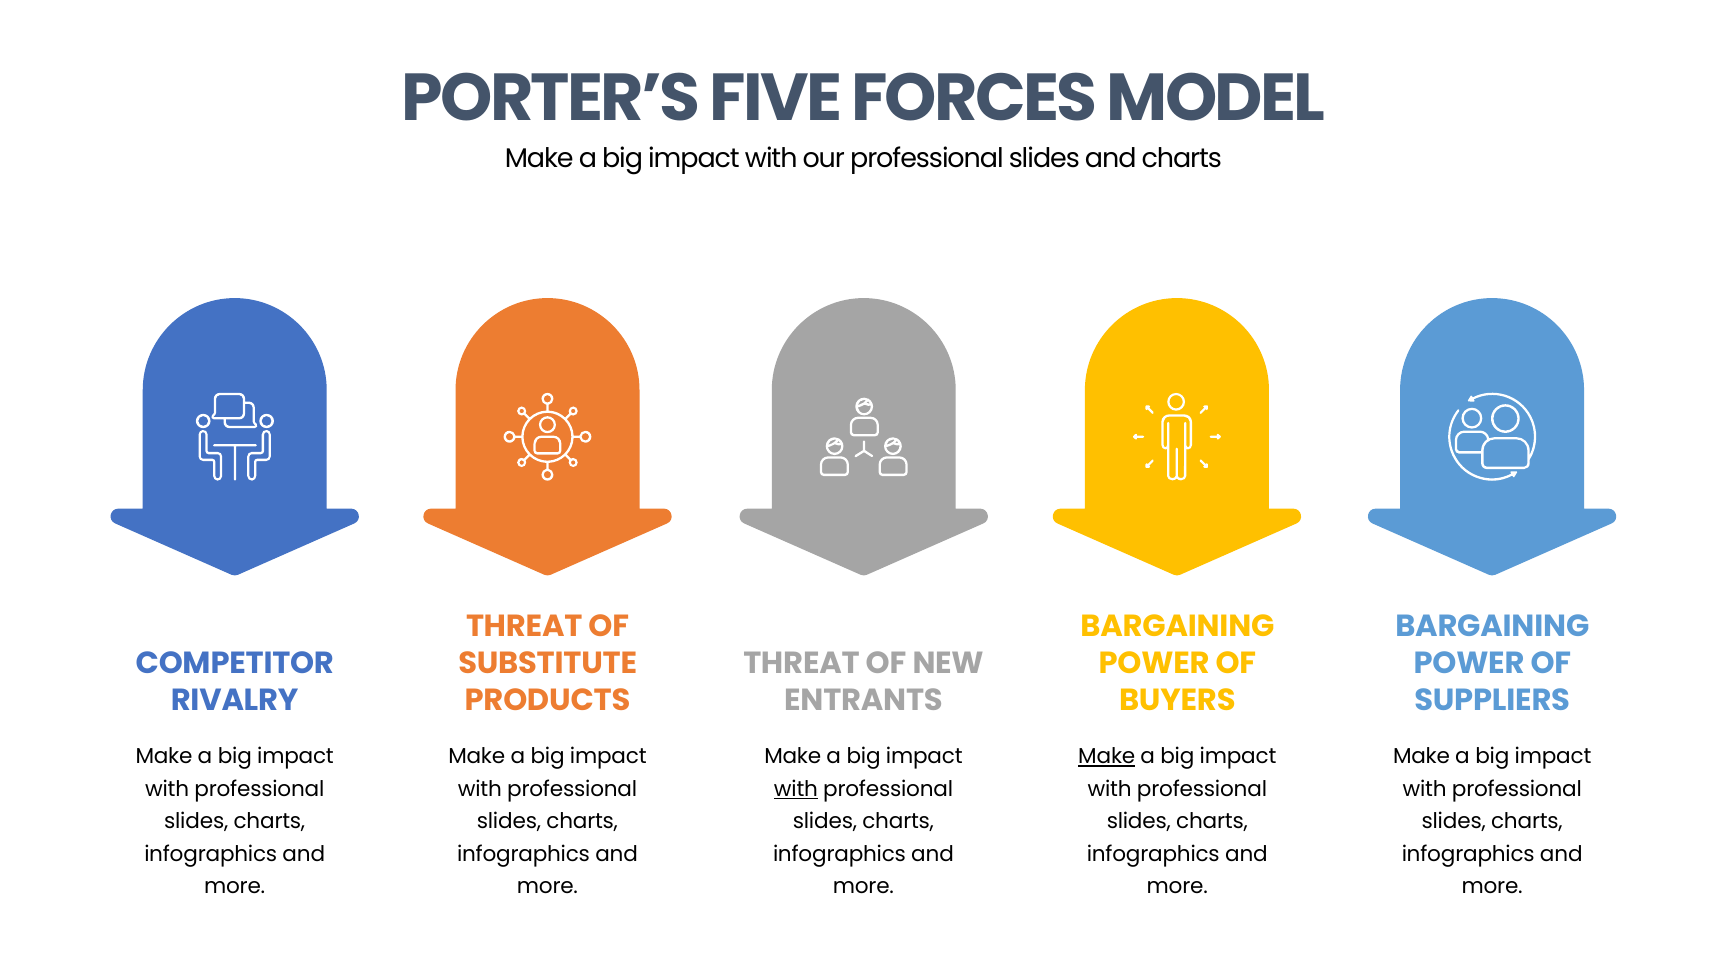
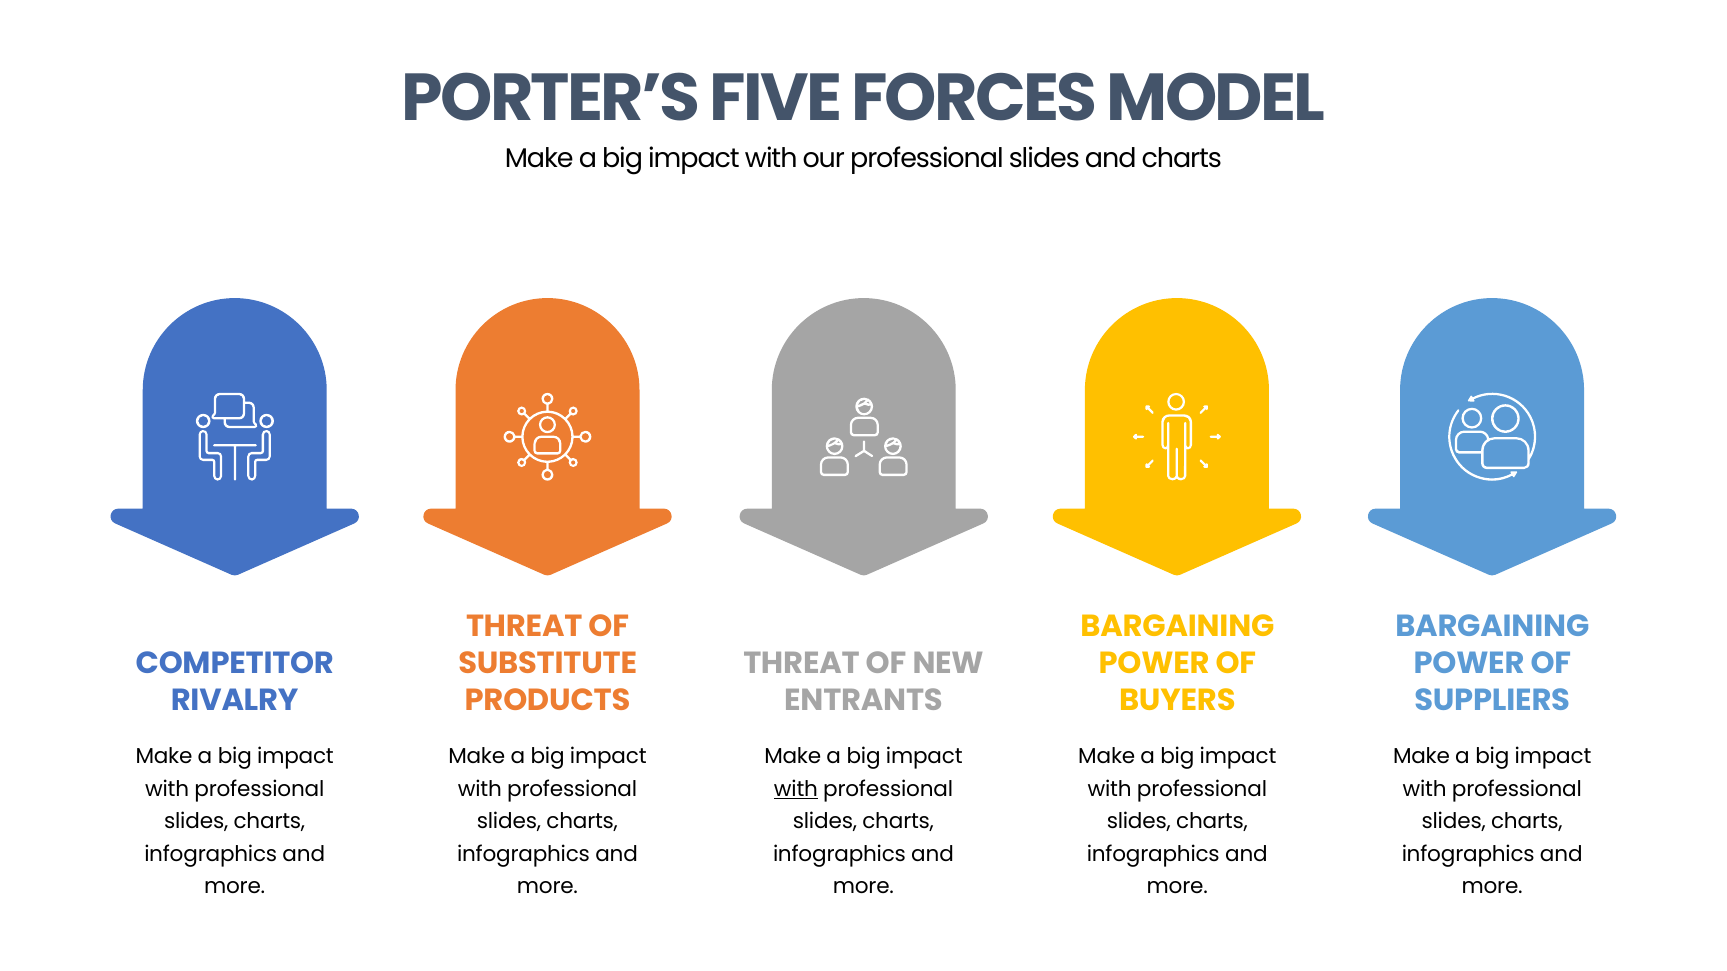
Make underline: present -> none (1107, 757)
